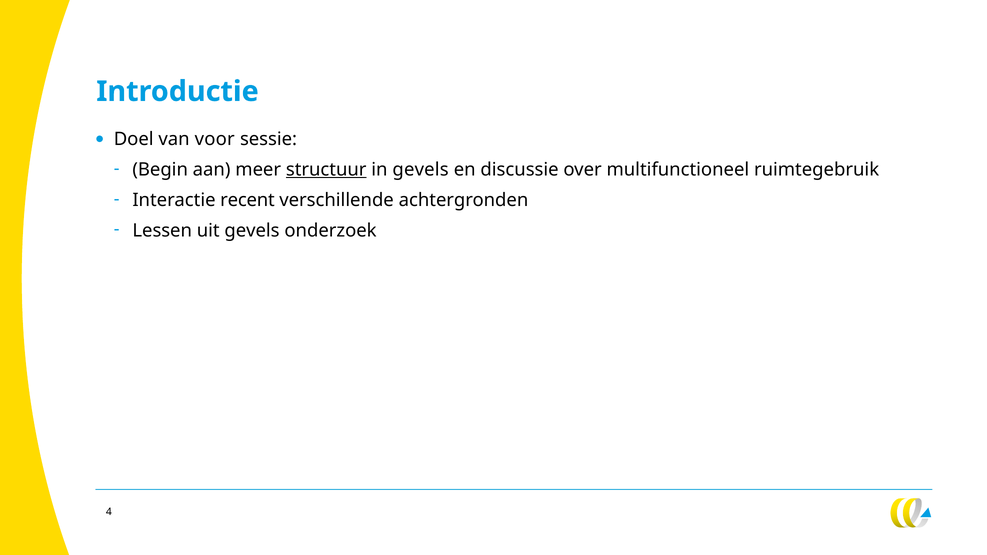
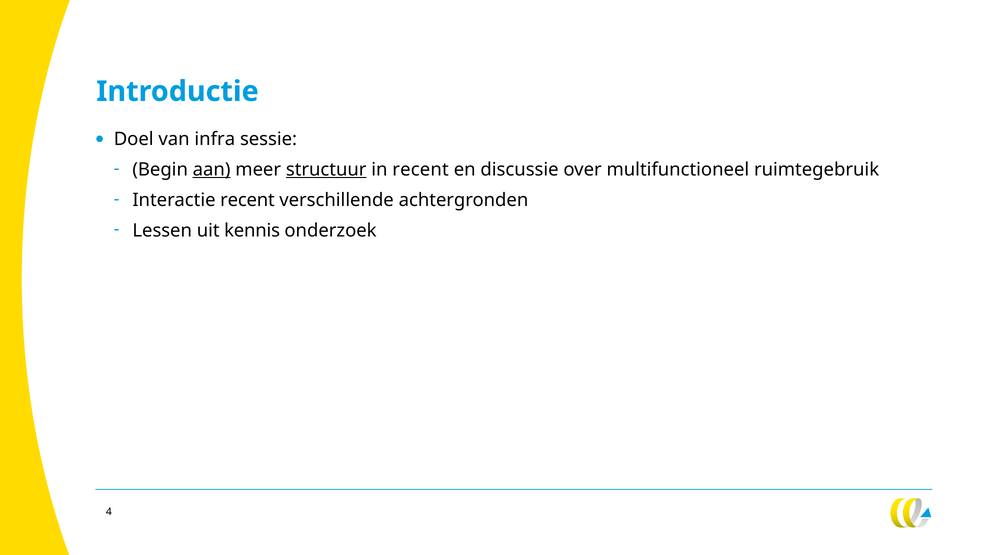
voor: voor -> infra (215, 139)
aan underline: none -> present (212, 170)
in gevels: gevels -> recent (421, 170)
uit gevels: gevels -> kennis (252, 231)
